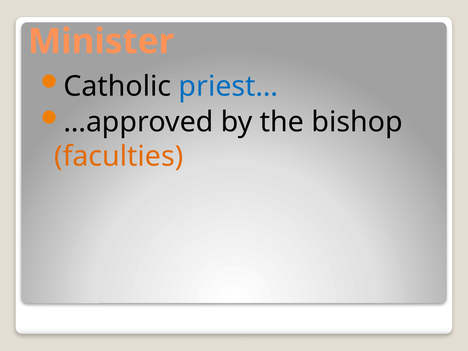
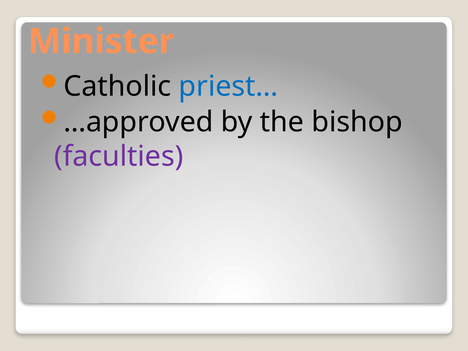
faculties colour: orange -> purple (119, 156)
